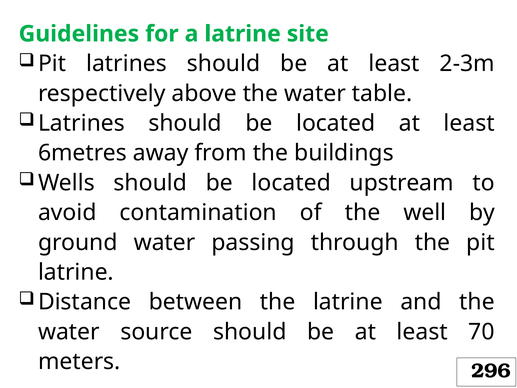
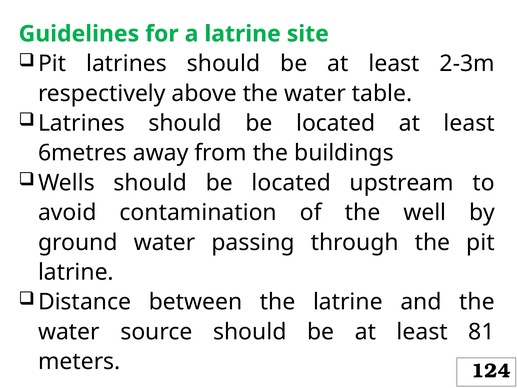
70: 70 -> 81 (481, 332)
296: 296 -> 124 (491, 371)
